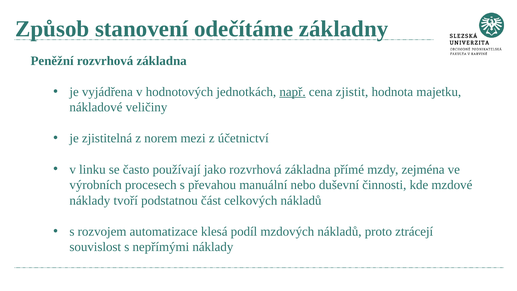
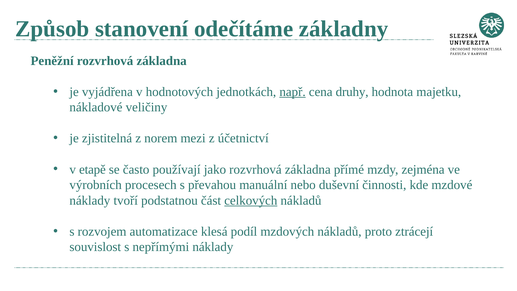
zjistit: zjistit -> druhy (352, 92)
linku: linku -> etapě (92, 169)
celkových underline: none -> present (251, 200)
